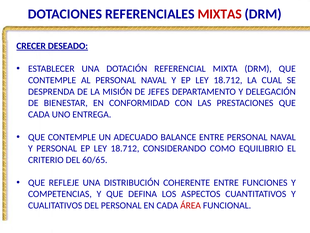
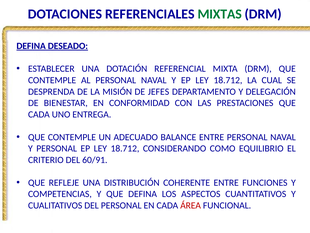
MIXTAS colour: red -> green (220, 14)
CRECER: CRECER -> DEFINA (31, 46)
60/65: 60/65 -> 60/91 (95, 160)
